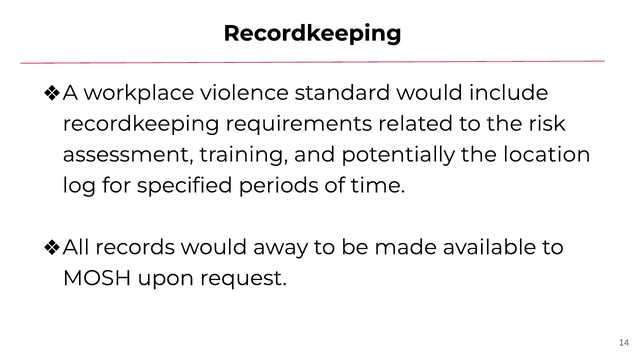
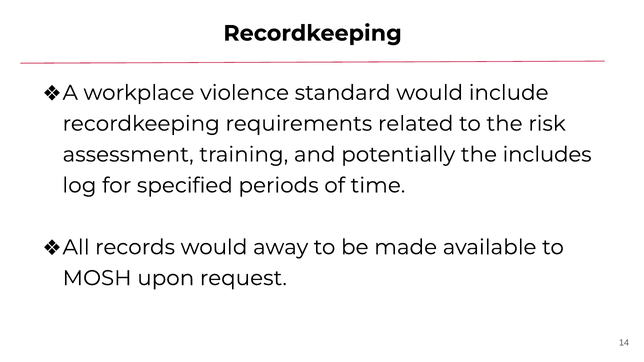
location: location -> includes (547, 155)
